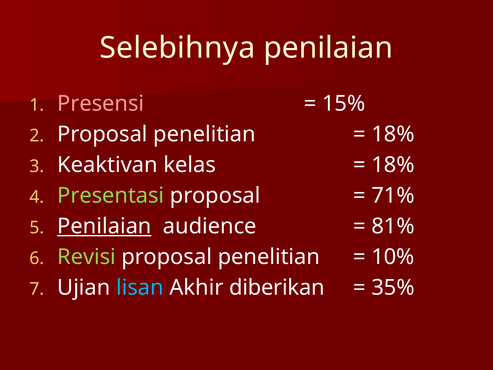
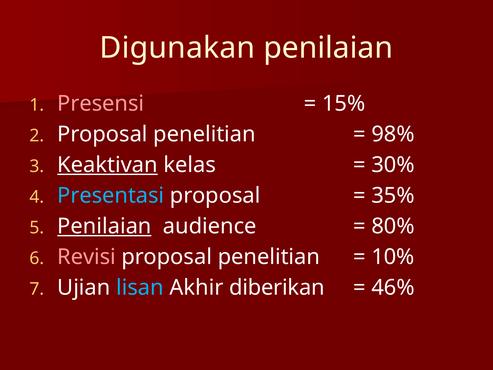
Selebihnya: Selebihnya -> Digunakan (177, 48)
18%: 18% -> 98% (393, 134)
Keaktivan underline: none -> present (108, 165)
18%: 18% -> 30% (393, 165)
Presentasi colour: light green -> light blue (111, 195)
71%: 71% -> 35% (393, 195)
81%: 81% -> 80% (393, 226)
Revisi colour: light green -> pink (87, 257)
35%: 35% -> 46% (393, 288)
